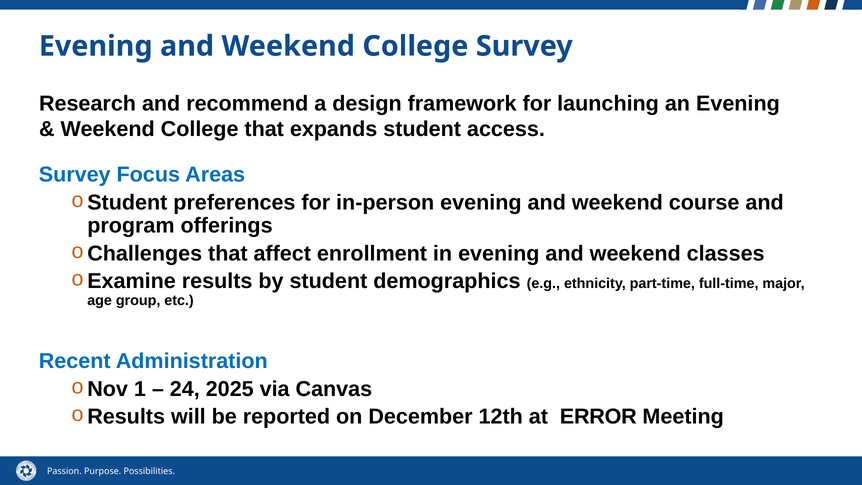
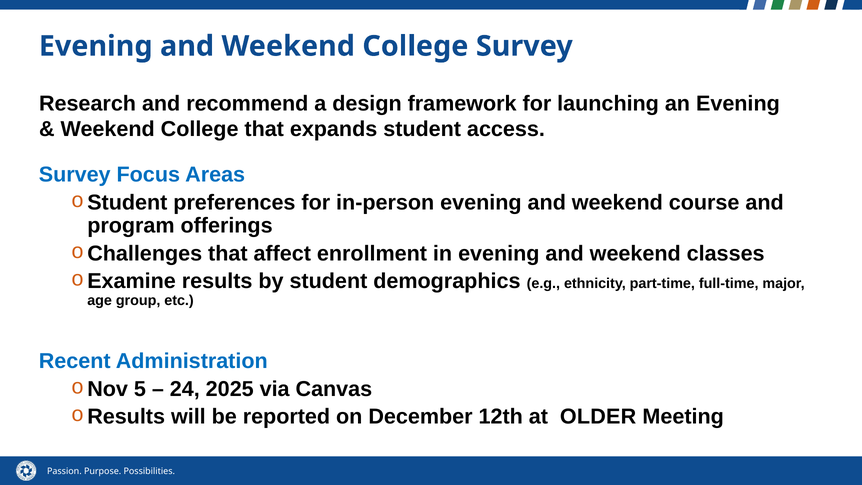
1: 1 -> 5 (140, 389)
ERROR: ERROR -> OLDER (598, 417)
